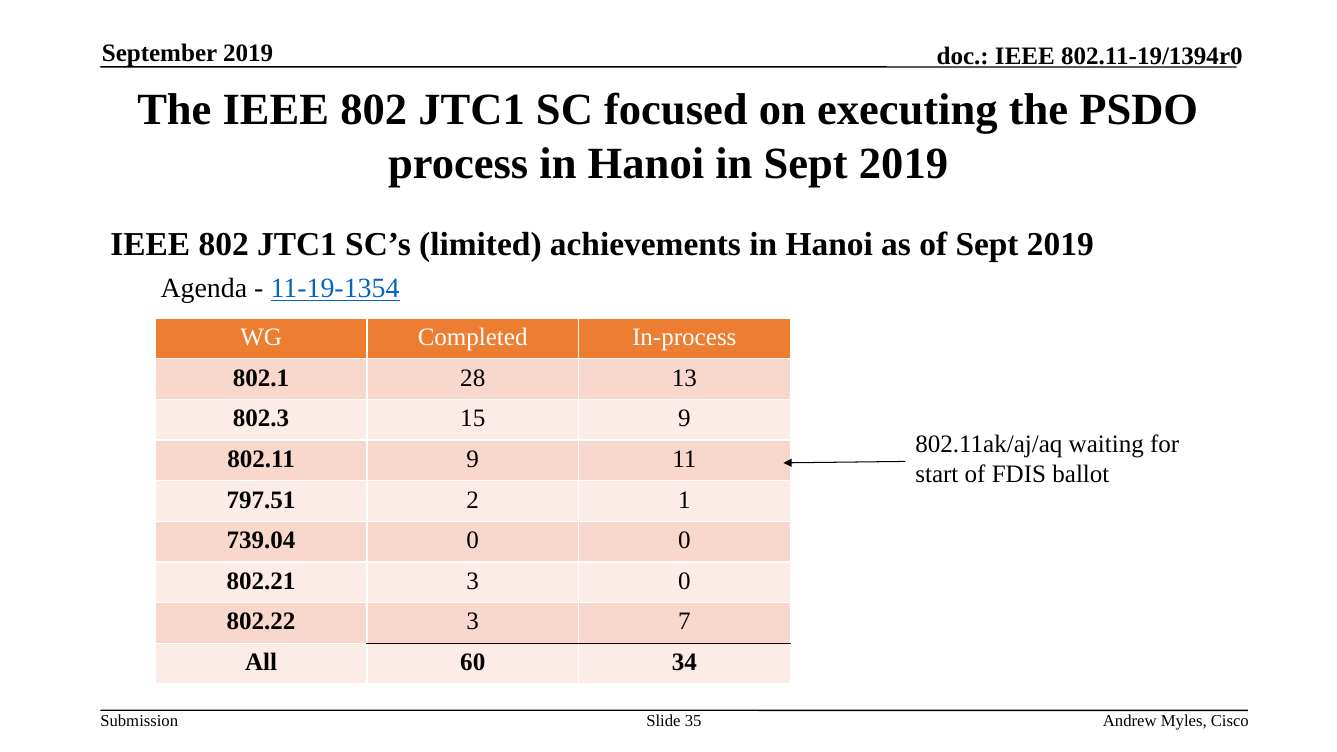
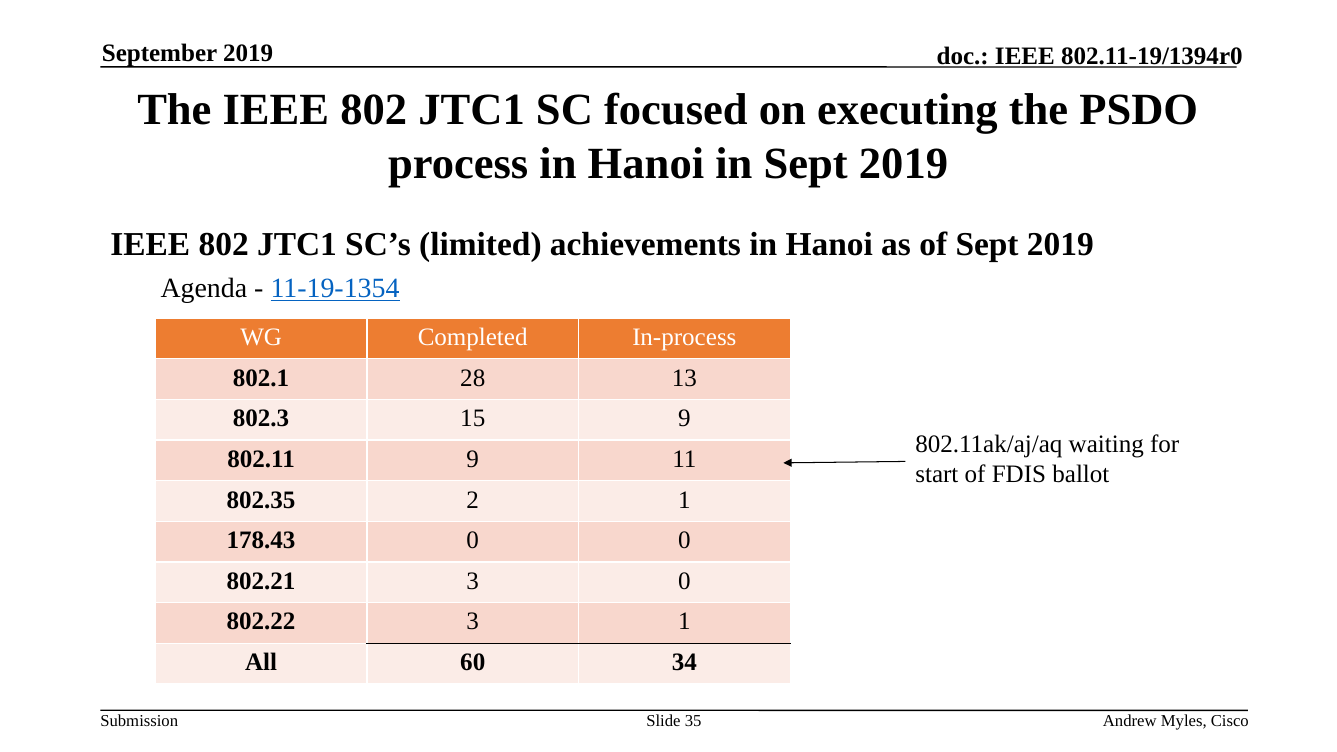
797.51: 797.51 -> 802.35 (261, 500)
739.04: 739.04 -> 178.43 (261, 540)
3 7: 7 -> 1 (684, 622)
